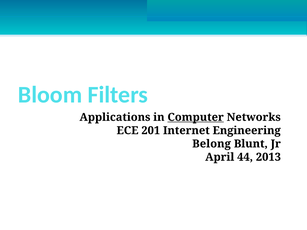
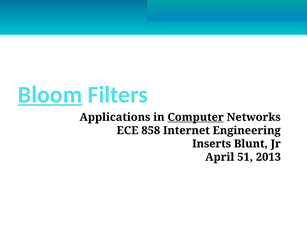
Bloom underline: none -> present (50, 95)
201: 201 -> 858 (151, 131)
Belong: Belong -> Inserts (212, 144)
44: 44 -> 51 (245, 157)
